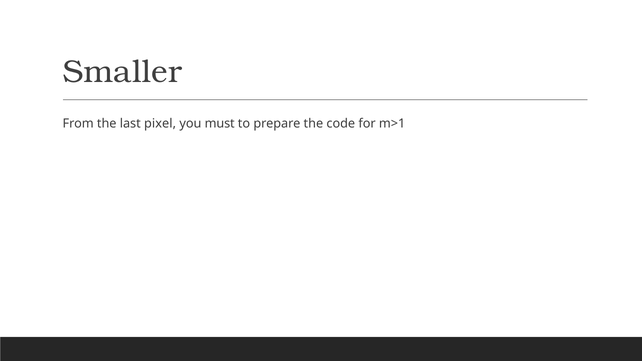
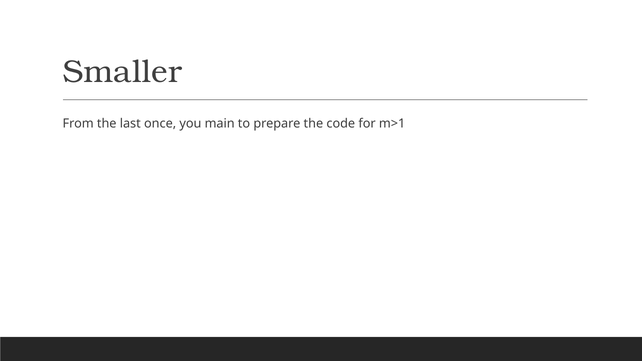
pixel: pixel -> once (160, 123)
must: must -> main (220, 123)
